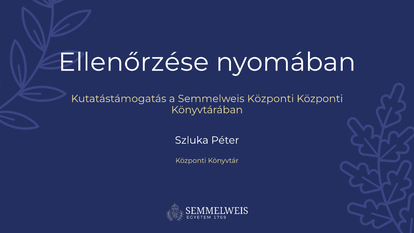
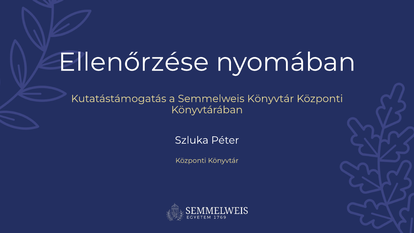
Semmelweis Központi: Központi -> Könyvtár (271, 99)
